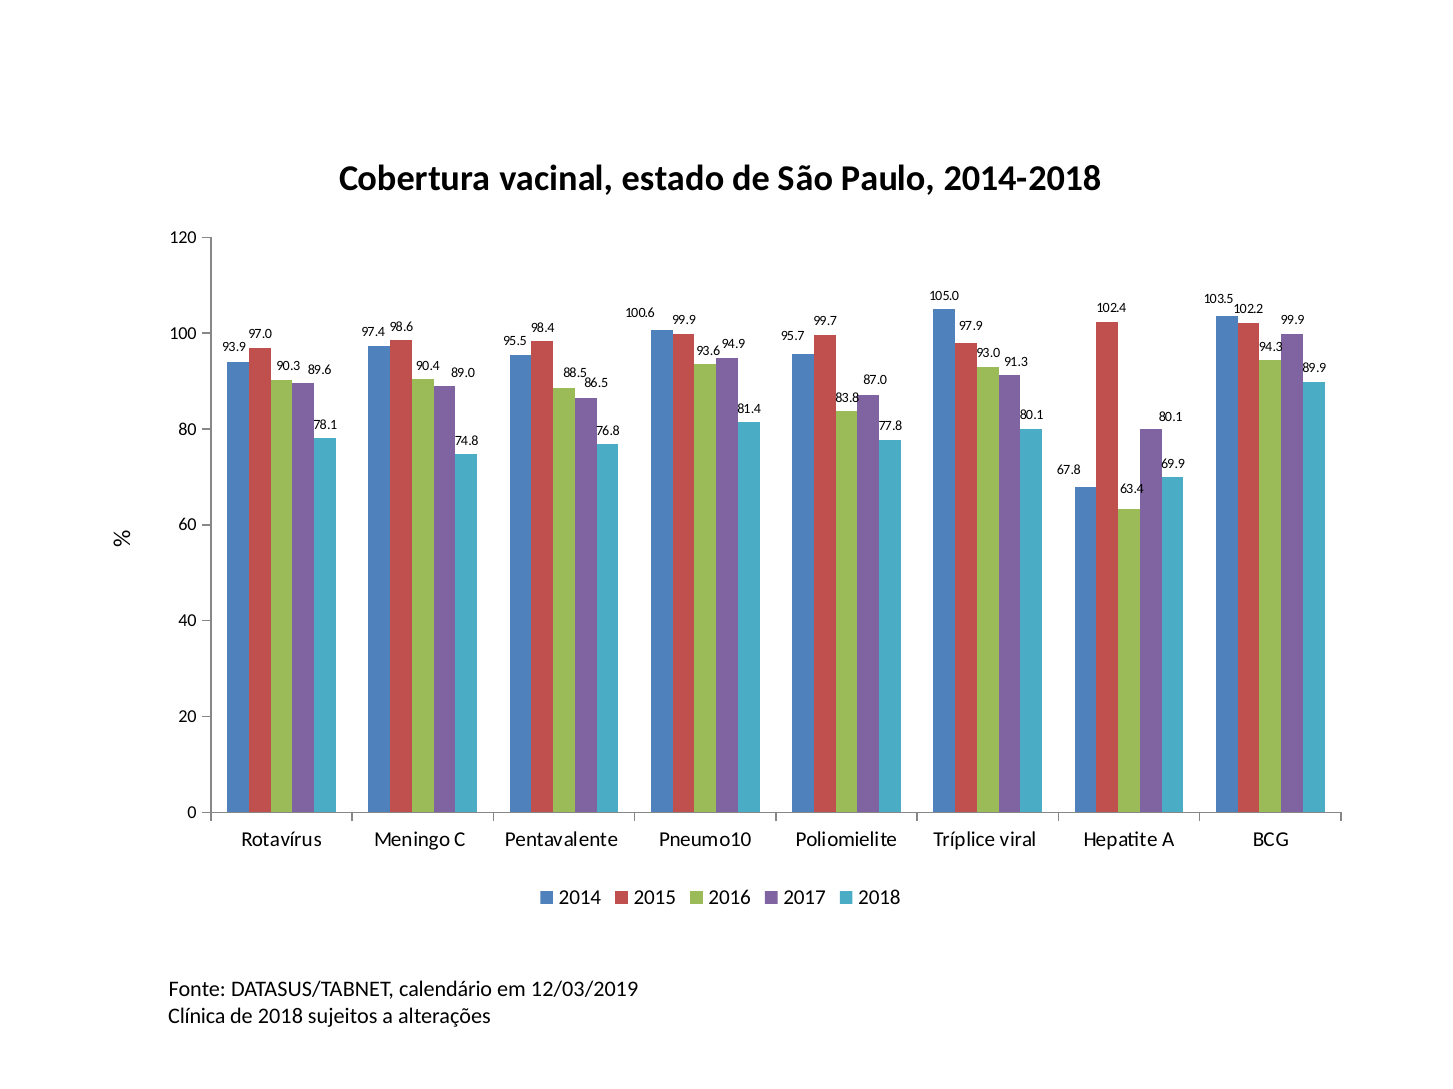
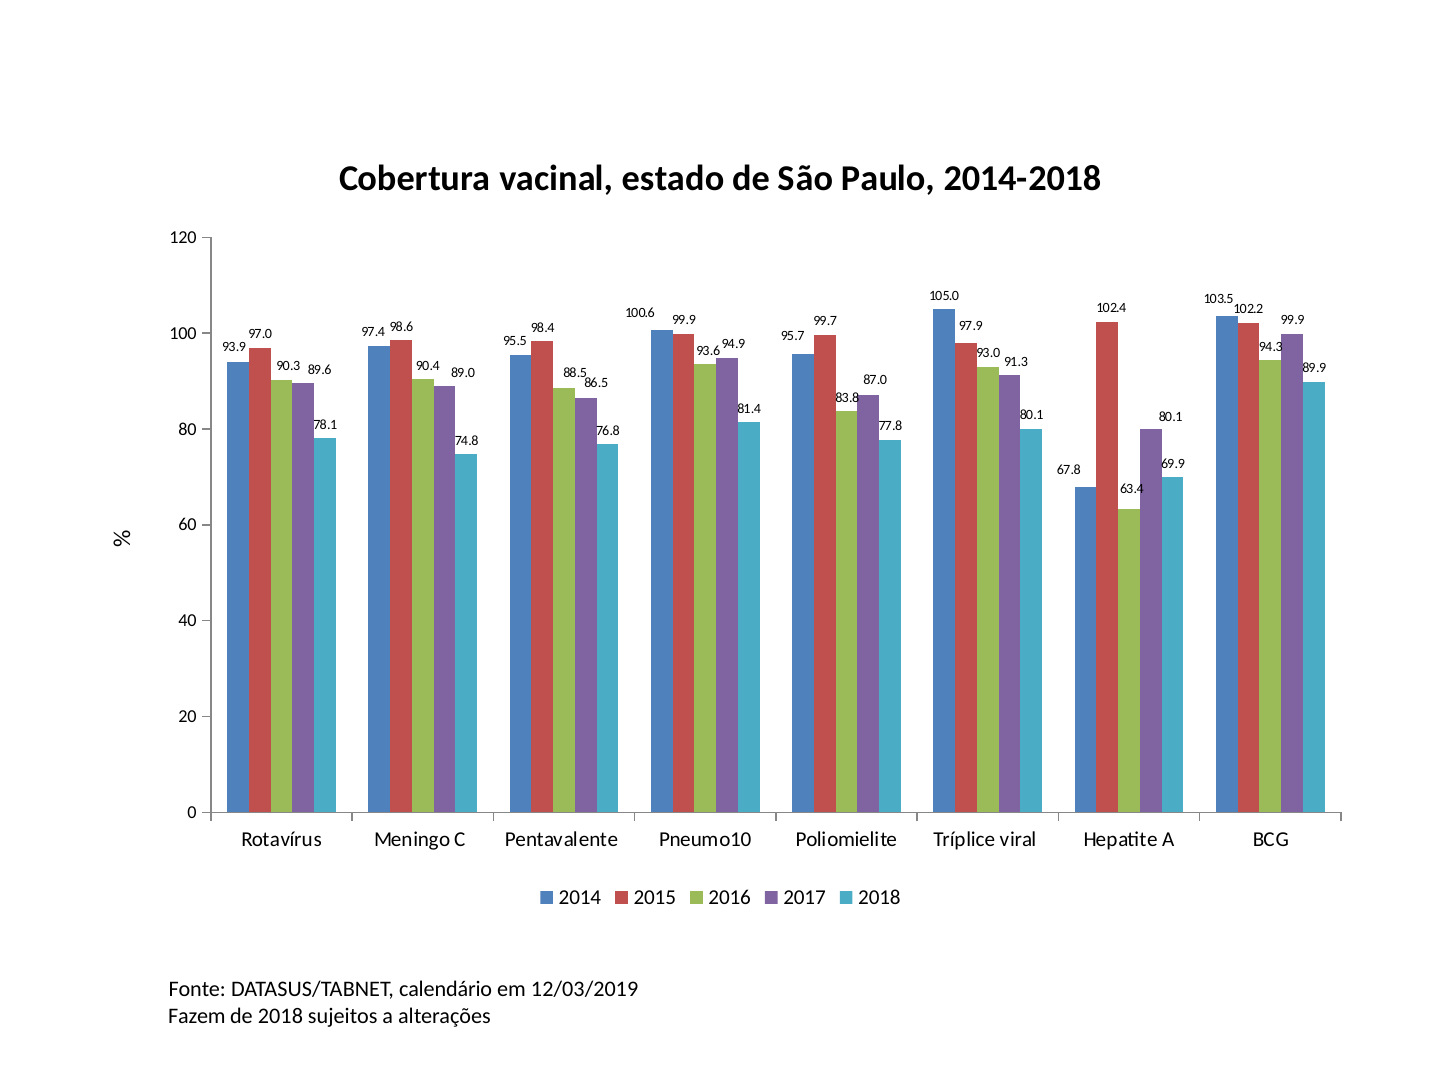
Clínica: Clínica -> Fazem (197, 1017)
